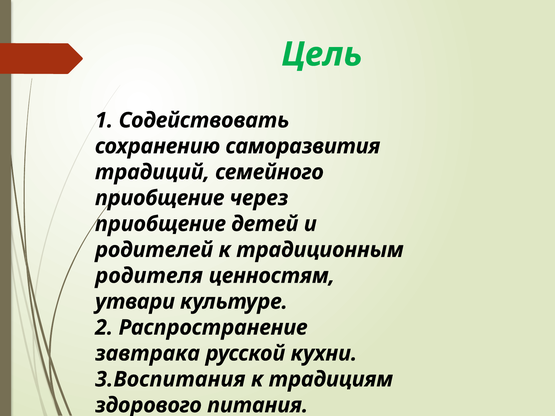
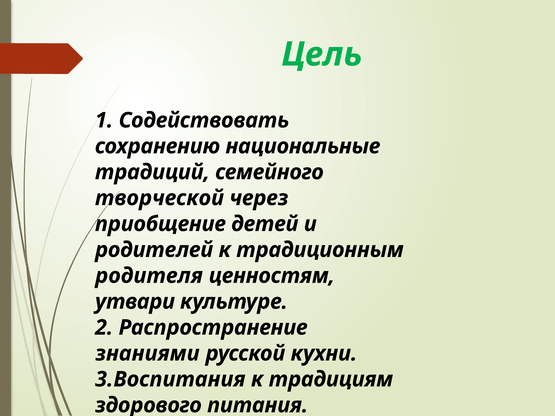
саморазвития: саморазвития -> национальные (303, 146)
приобщение: приобщение -> творческой (159, 198)
завтрака: завтрака -> знаниями (147, 354)
